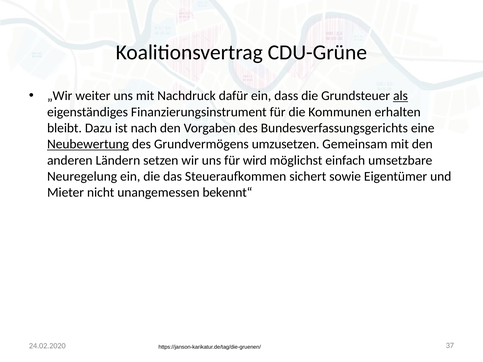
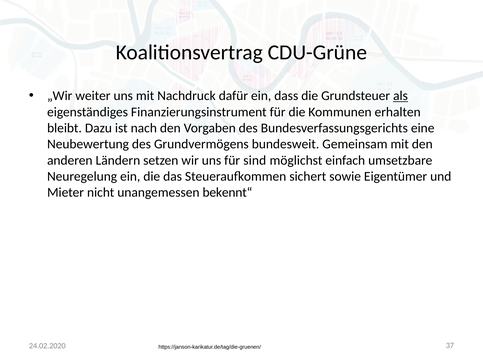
Neubewertung underline: present -> none (88, 144)
umzusetzen: umzusetzen -> bundesweit (286, 144)
wird: wird -> sind (255, 160)
